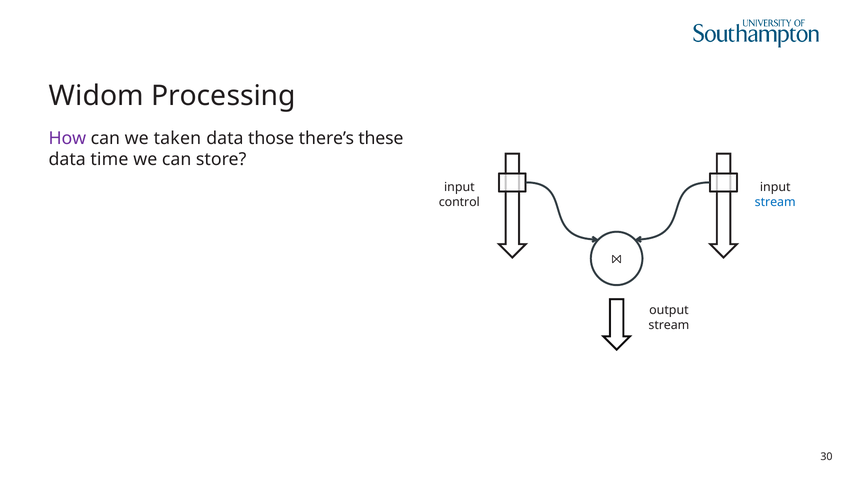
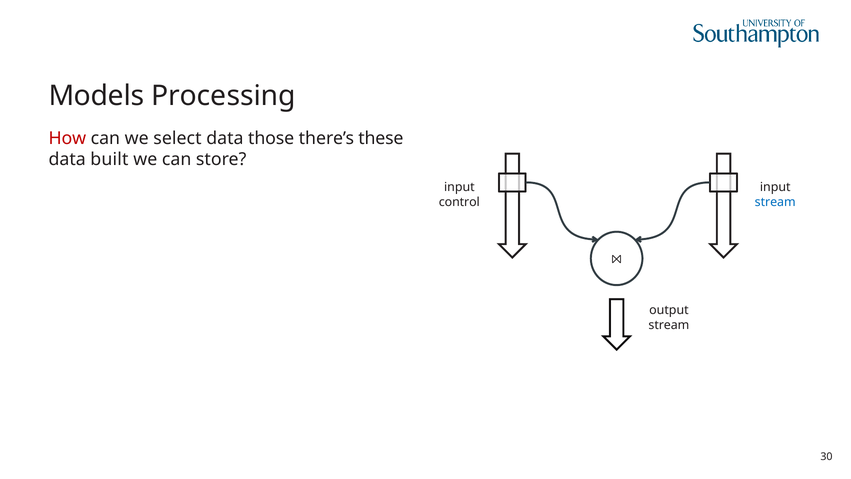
Widom: Widom -> Models (96, 96)
How colour: purple -> red (67, 138)
taken: taken -> select (177, 138)
time: time -> built (109, 159)
